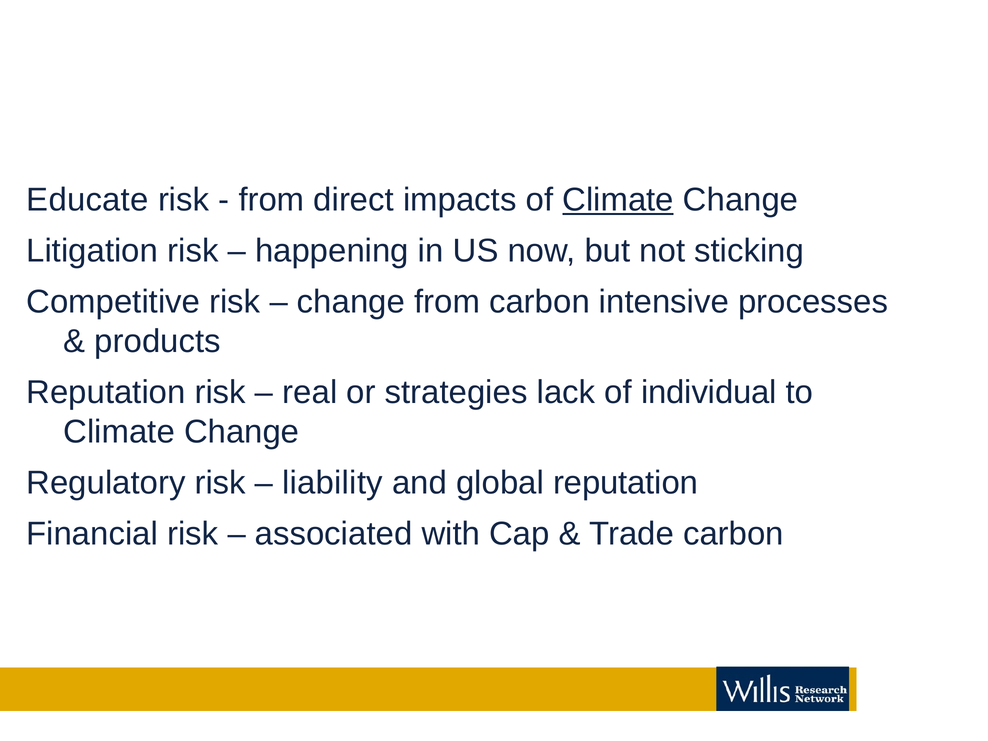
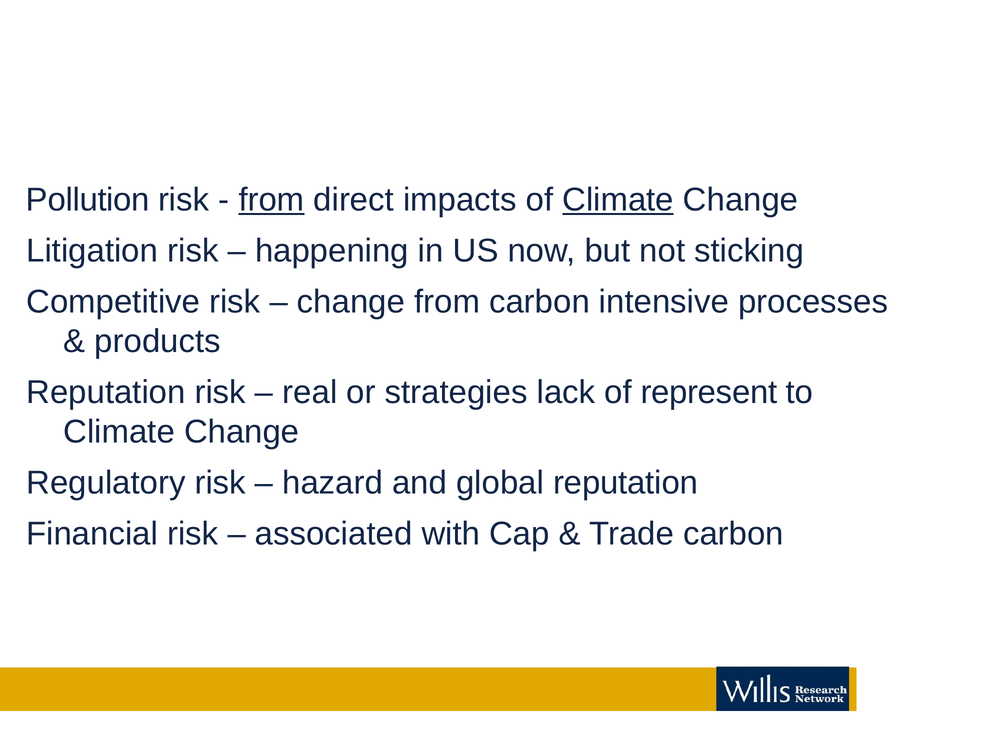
Educate: Educate -> Pollution (88, 200)
from underline: none -> present (271, 200)
individual: individual -> represent (709, 393)
liability: liability -> hazard (333, 483)
